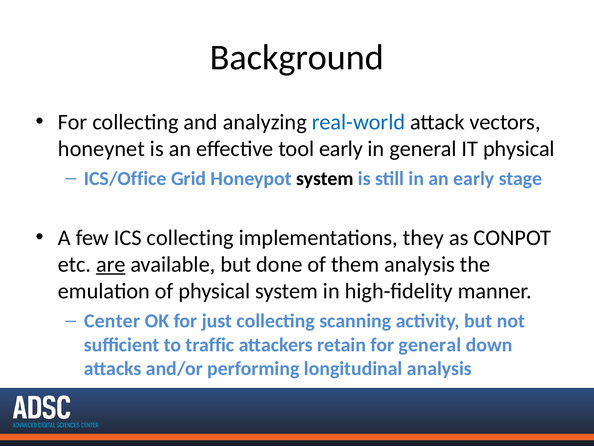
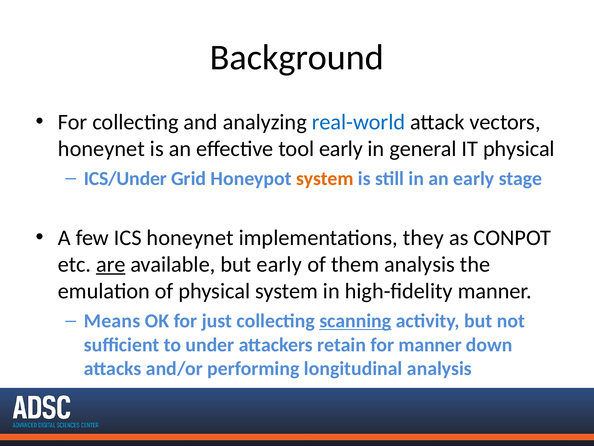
ICS/Office: ICS/Office -> ICS/Under (125, 178)
system colour: black -> orange (325, 178)
ICS collecting: collecting -> honeynet (190, 237)
but done: done -> early (279, 264)
Center: Center -> Means (112, 321)
scanning underline: none -> present (355, 321)
traffic: traffic -> under (210, 344)
for general: general -> manner (430, 344)
